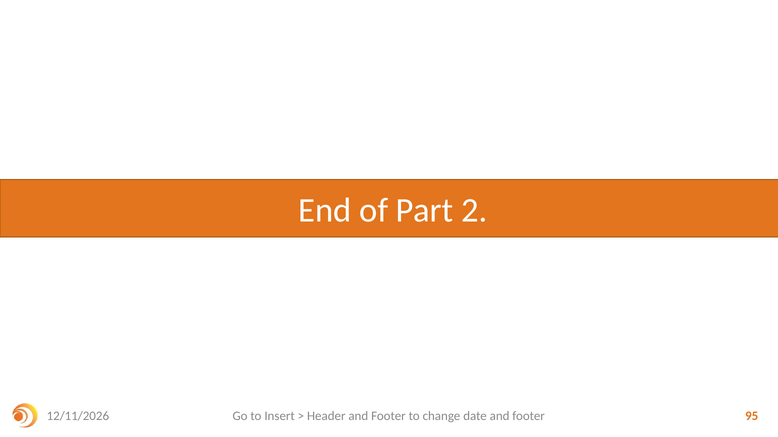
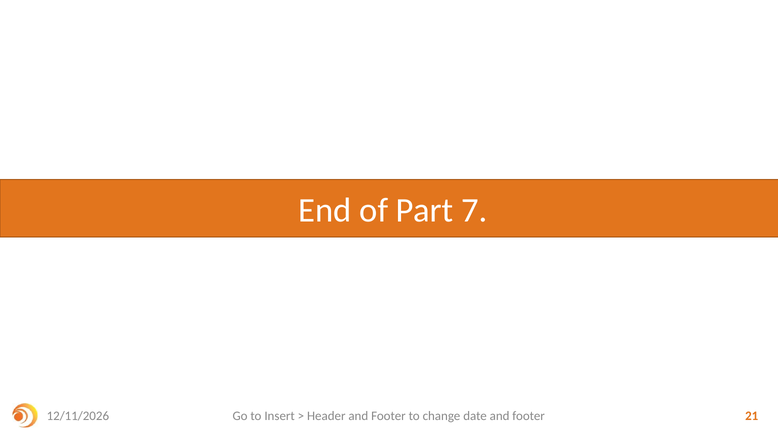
2: 2 -> 7 (474, 211)
95: 95 -> 21 (752, 417)
